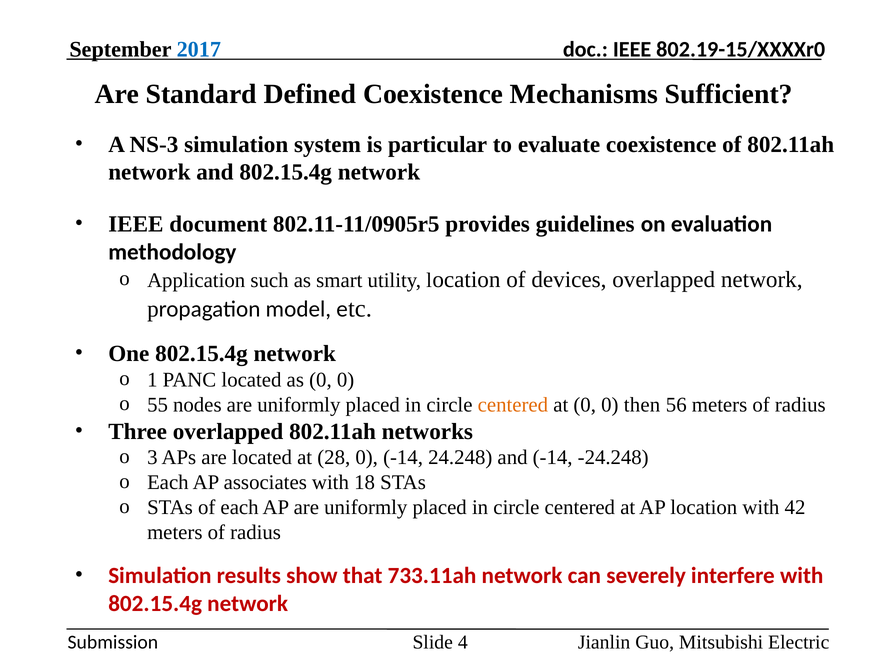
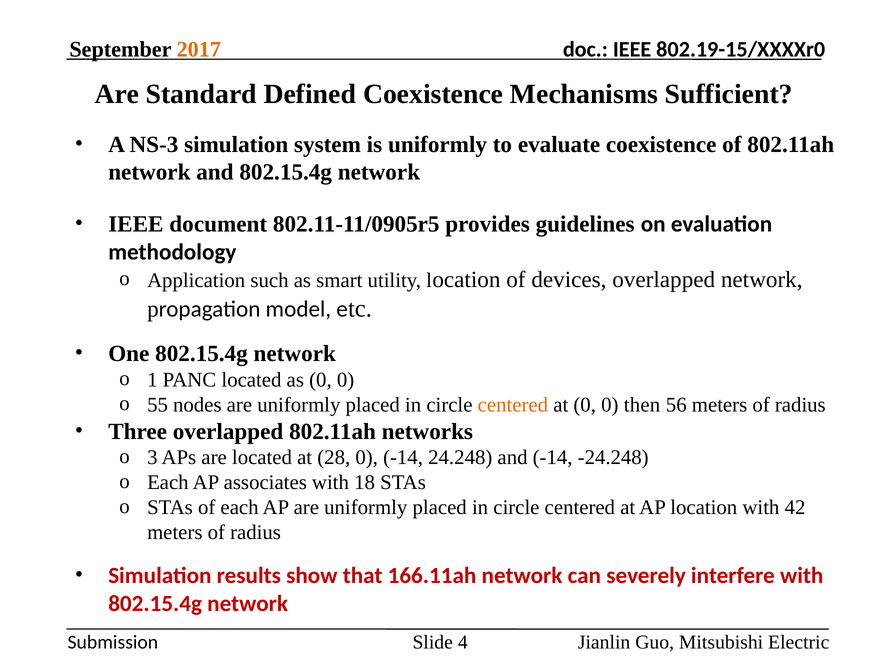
2017 colour: blue -> orange (199, 49)
is particular: particular -> uniformly (438, 145)
733.11ah: 733.11ah -> 166.11ah (432, 576)
